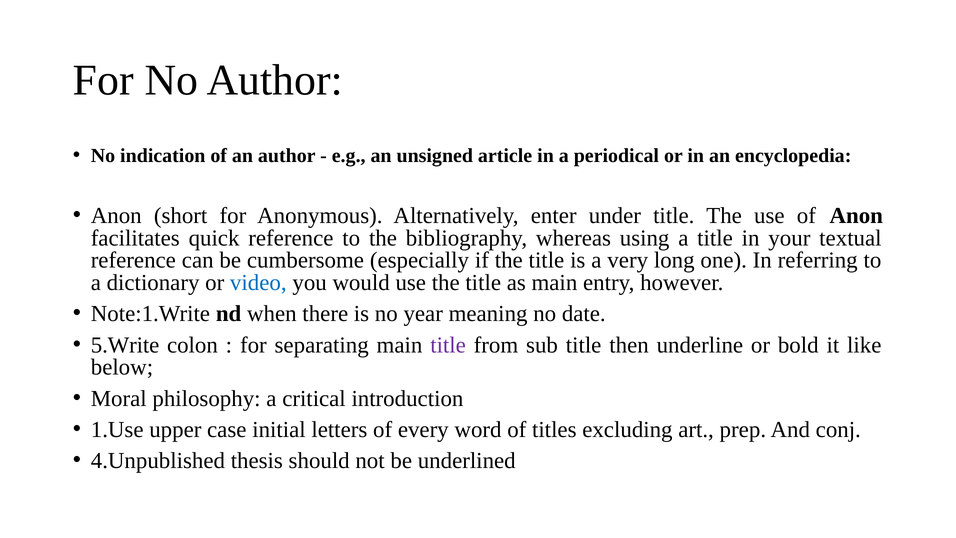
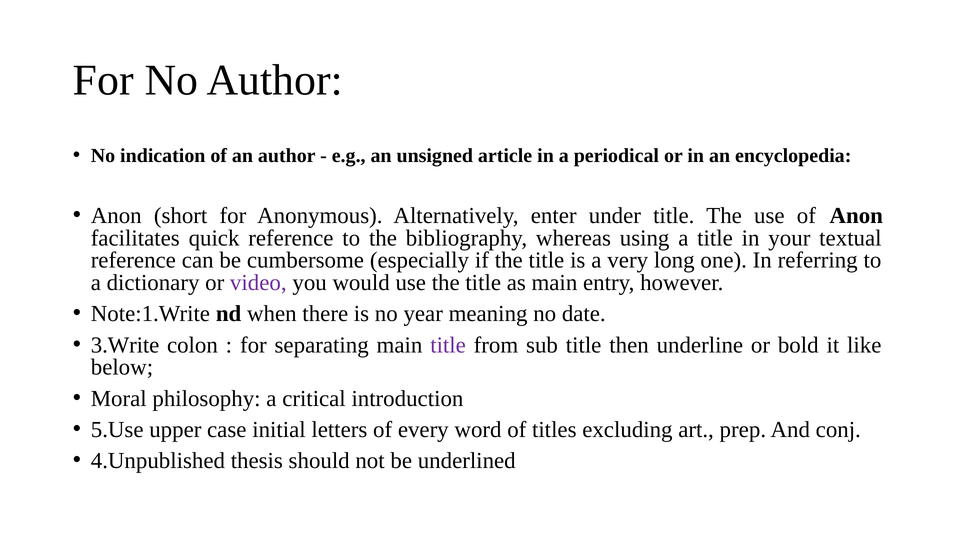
video colour: blue -> purple (258, 282)
5.Write: 5.Write -> 3.Write (125, 345)
1.Use: 1.Use -> 5.Use (117, 430)
